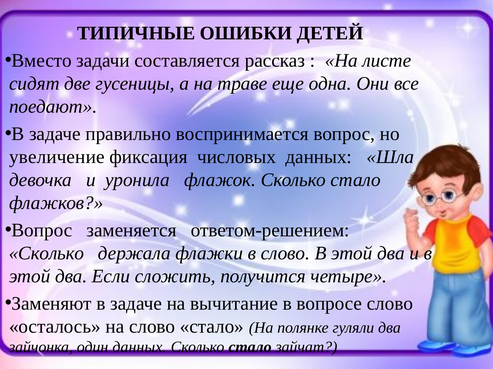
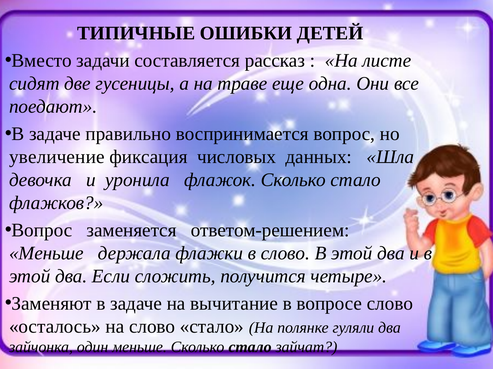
Сколько: Сколько -> Меньше (46, 254)
один данных: данных -> меньше (140, 348)
